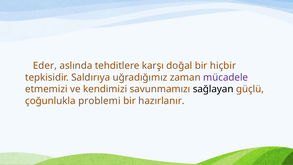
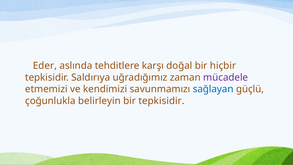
sağlayan colour: black -> blue (213, 89)
problemi: problemi -> belirleyin (99, 101)
bir hazırlanır: hazırlanır -> tepkisidir (161, 101)
